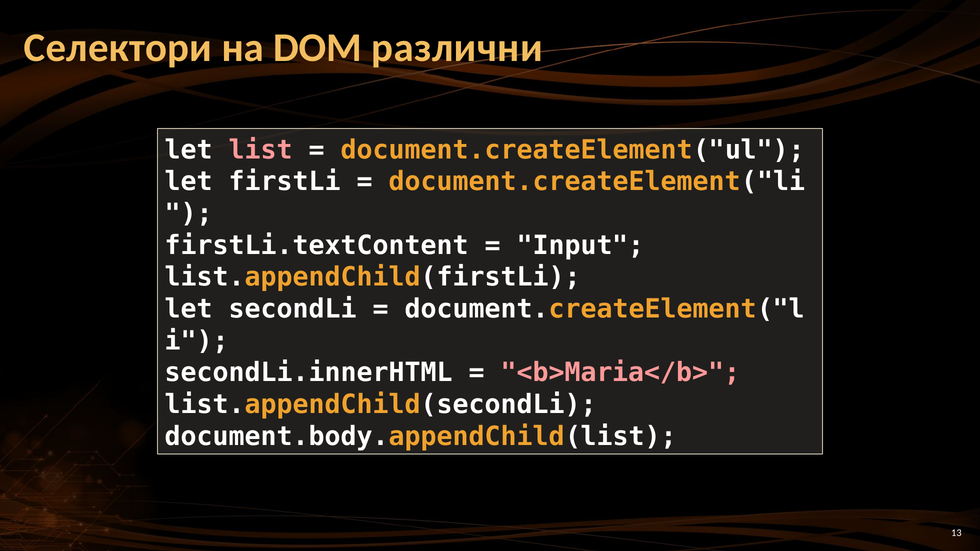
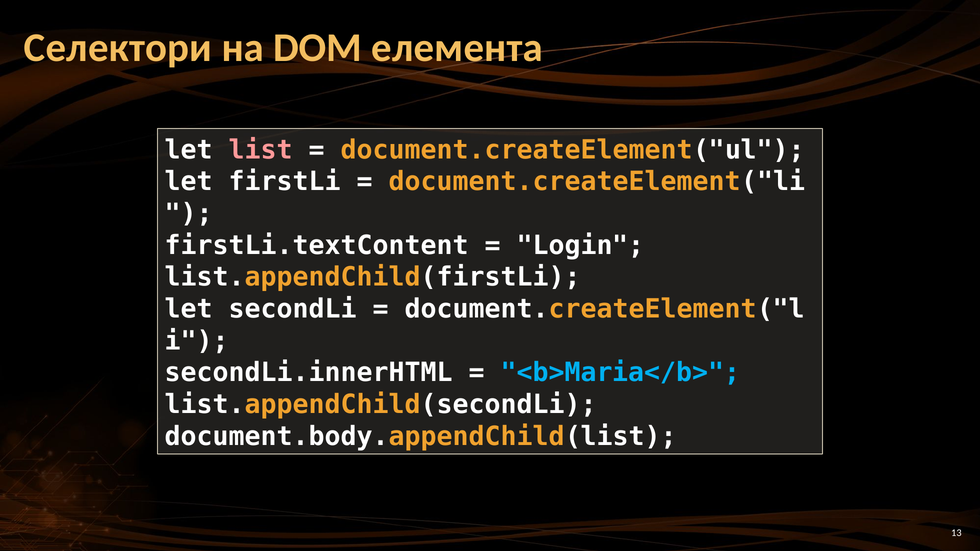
различни: различни -> елемента (457, 48)
Input: Input -> Login (581, 246)
<b>Maria</b> colour: pink -> light blue (620, 373)
